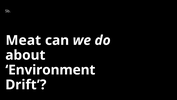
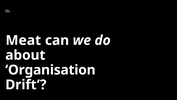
Environment: Environment -> Organisation (50, 70)
